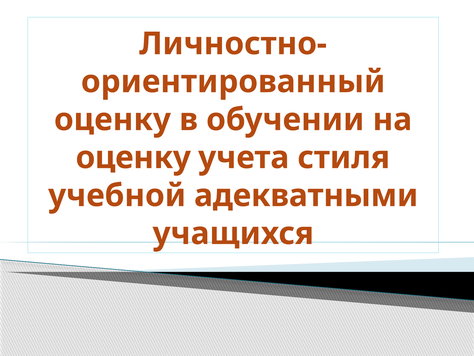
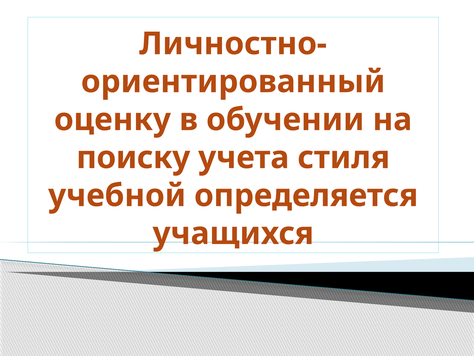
оценку: оценку -> поиску (133, 157)
адекватными: адекватными -> определяется (306, 195)
